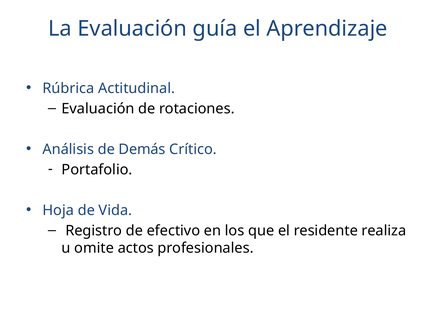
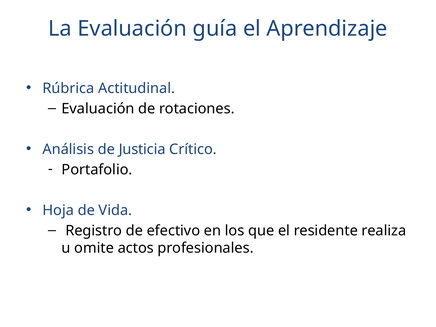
Demás: Demás -> Justicia (142, 149)
